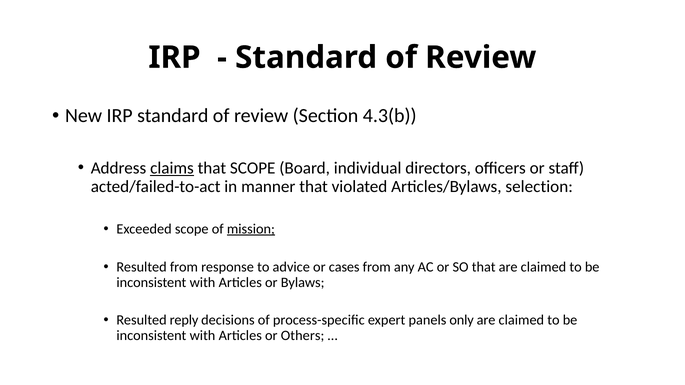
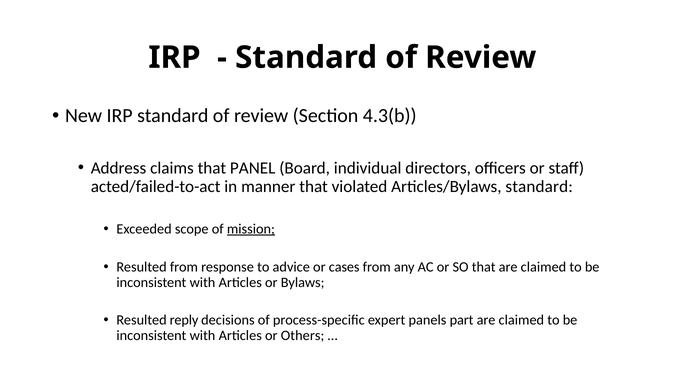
claims underline: present -> none (172, 168)
that SCOPE: SCOPE -> PANEL (253, 168)
Articles/Bylaws selection: selection -> standard (539, 187)
only: only -> part (462, 321)
